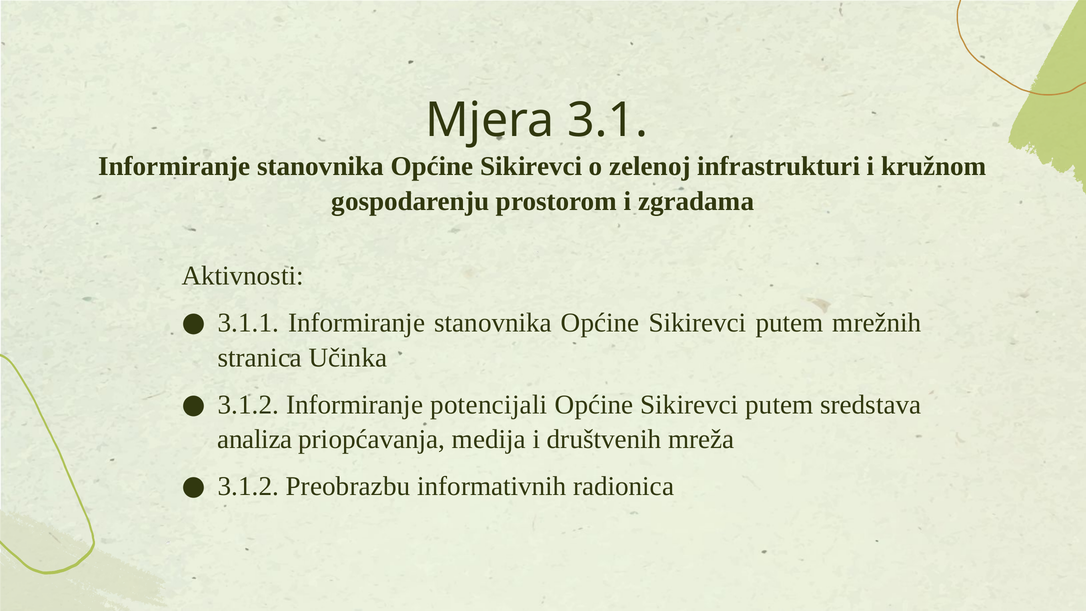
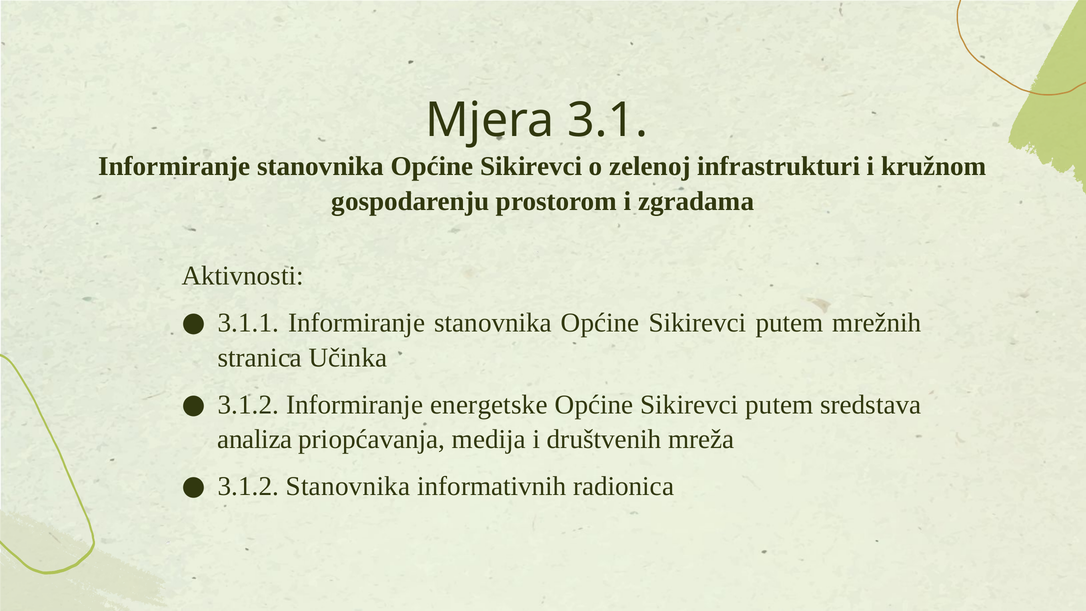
potencijali: potencijali -> energetske (489, 405)
3.1.2 Preobrazbu: Preobrazbu -> Stanovnika (348, 486)
